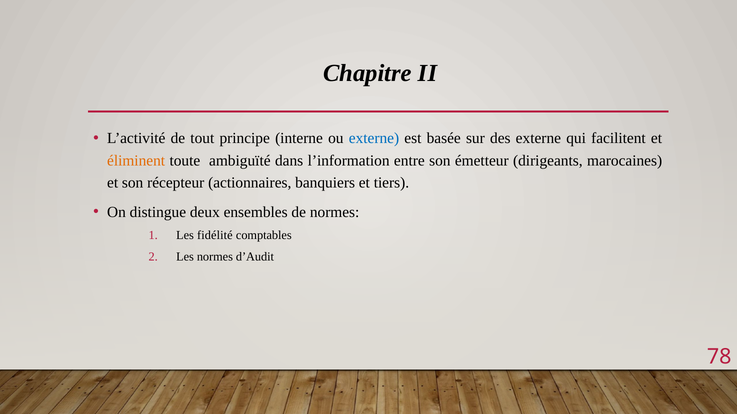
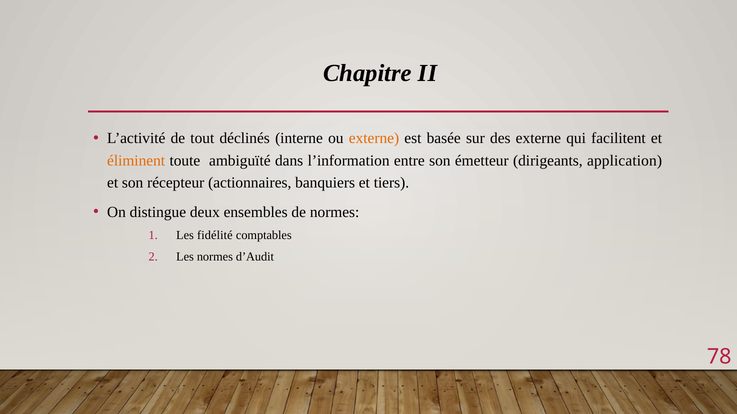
principe: principe -> déclinés (245, 139)
externe colour: blue -> orange (374, 139)
marocaines: marocaines -> application (625, 161)
